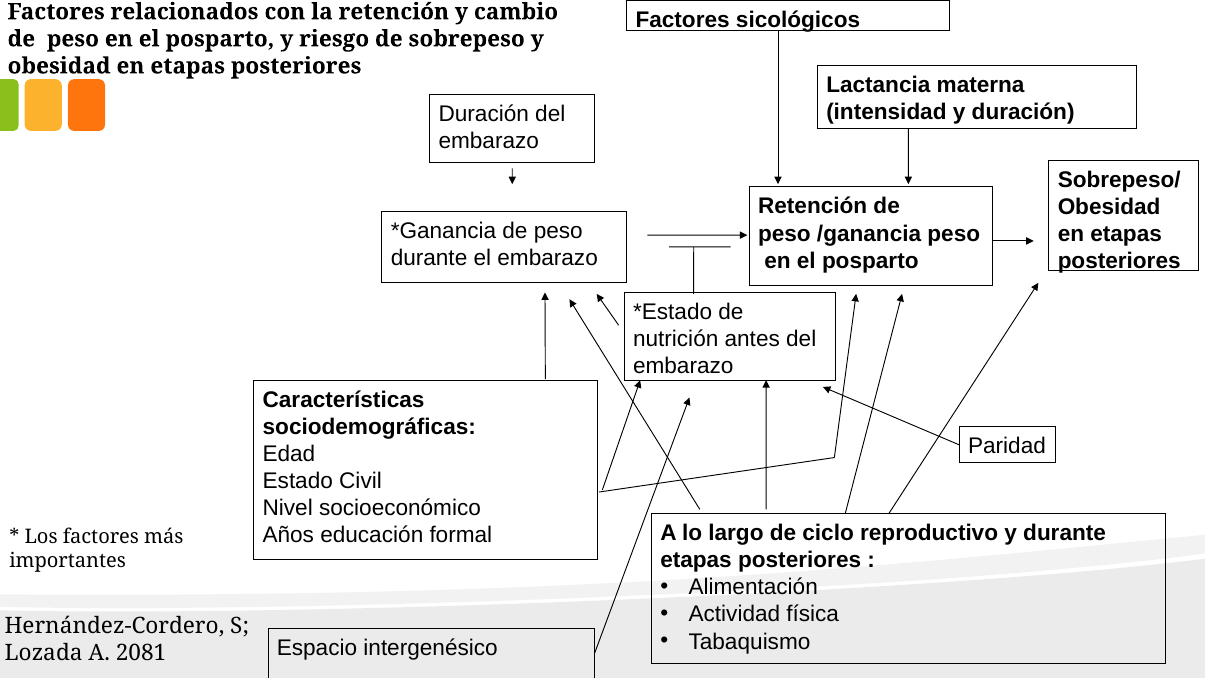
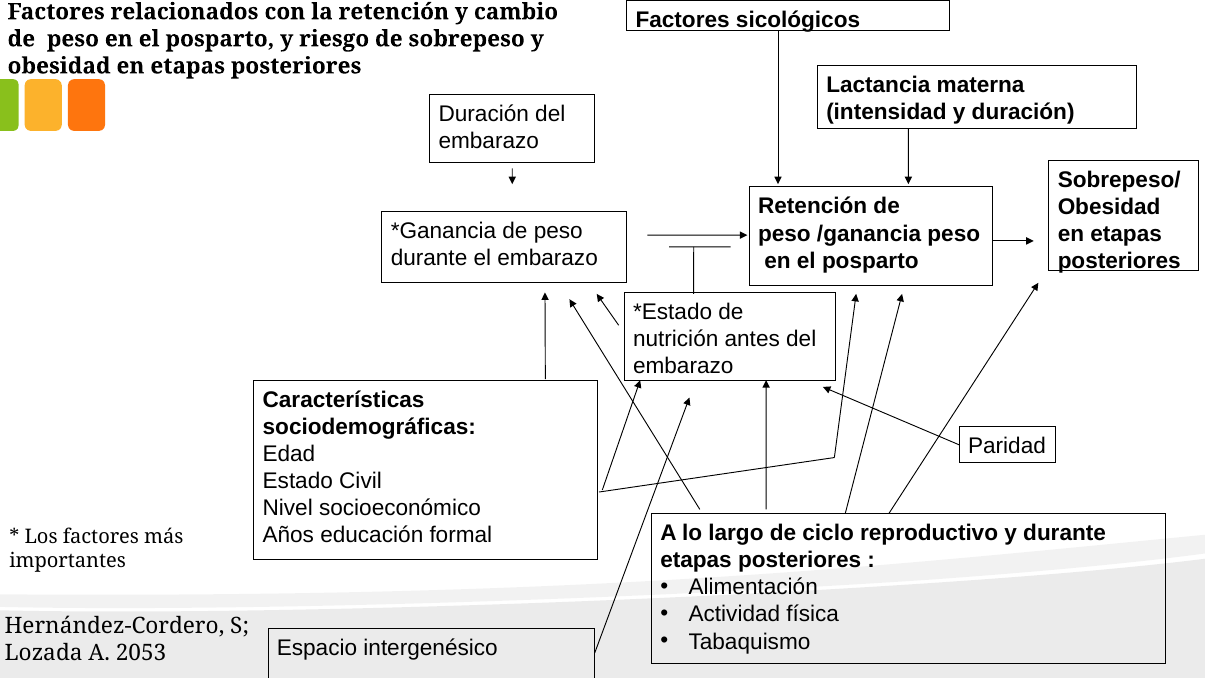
2081: 2081 -> 2053 (141, 653)
